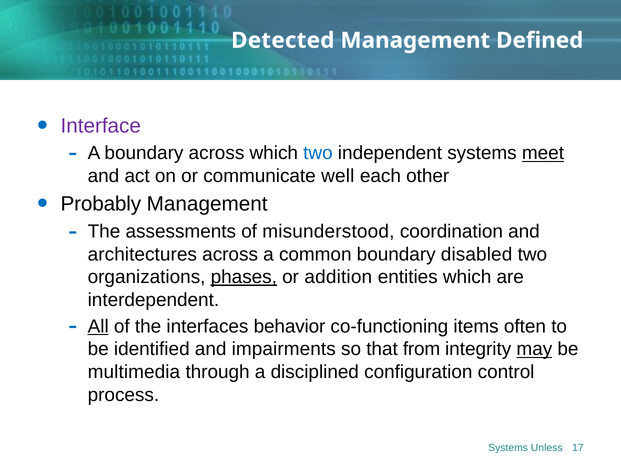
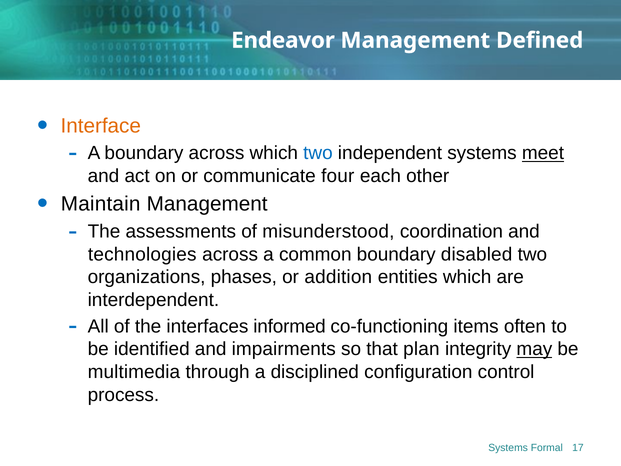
Detected: Detected -> Endeavor (283, 40)
Interface colour: purple -> orange (101, 126)
well: well -> four (338, 176)
Probably: Probably -> Maintain (101, 204)
architectures: architectures -> technologies (142, 254)
phases underline: present -> none (244, 277)
All underline: present -> none (98, 326)
behavior: behavior -> informed (290, 326)
from: from -> plan (421, 349)
Unless: Unless -> Formal (547, 448)
